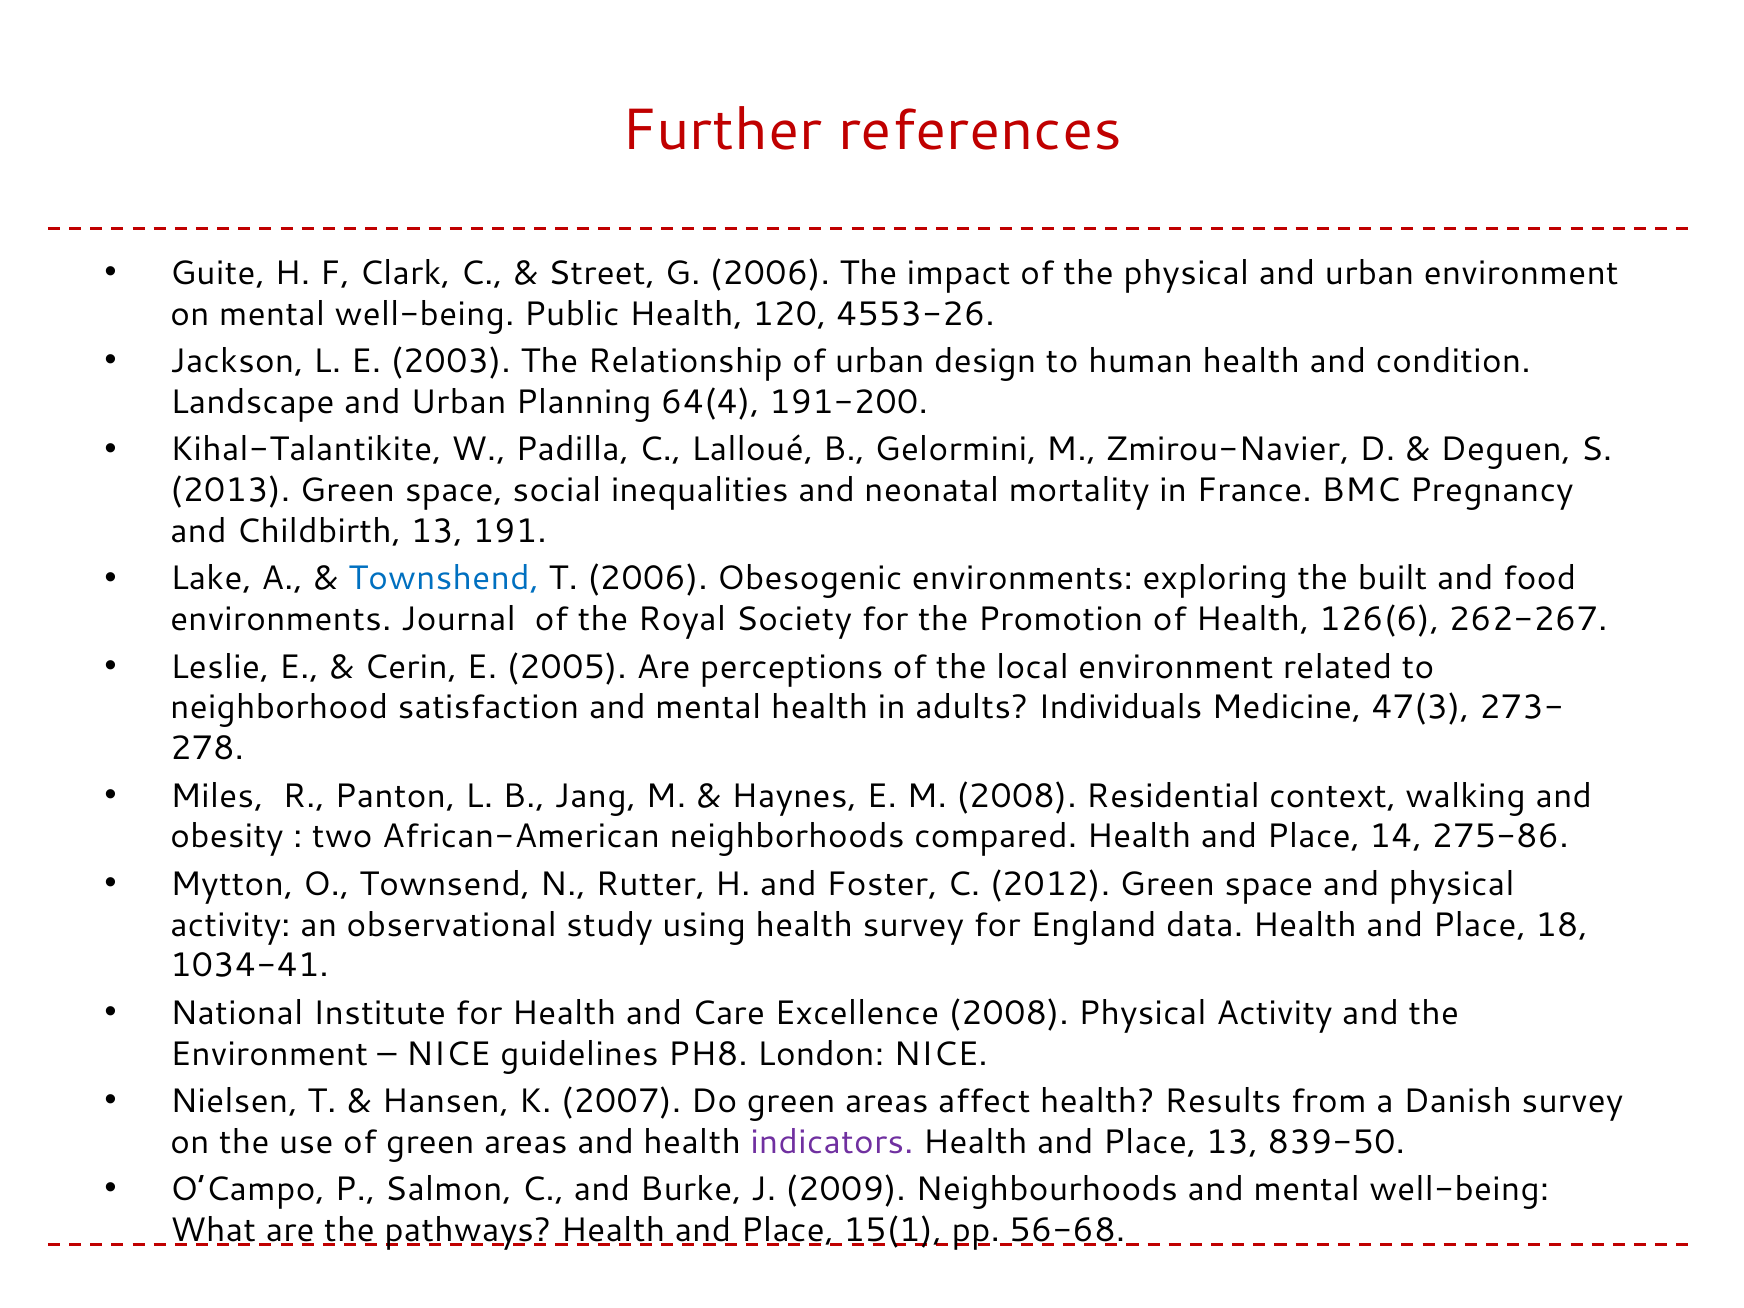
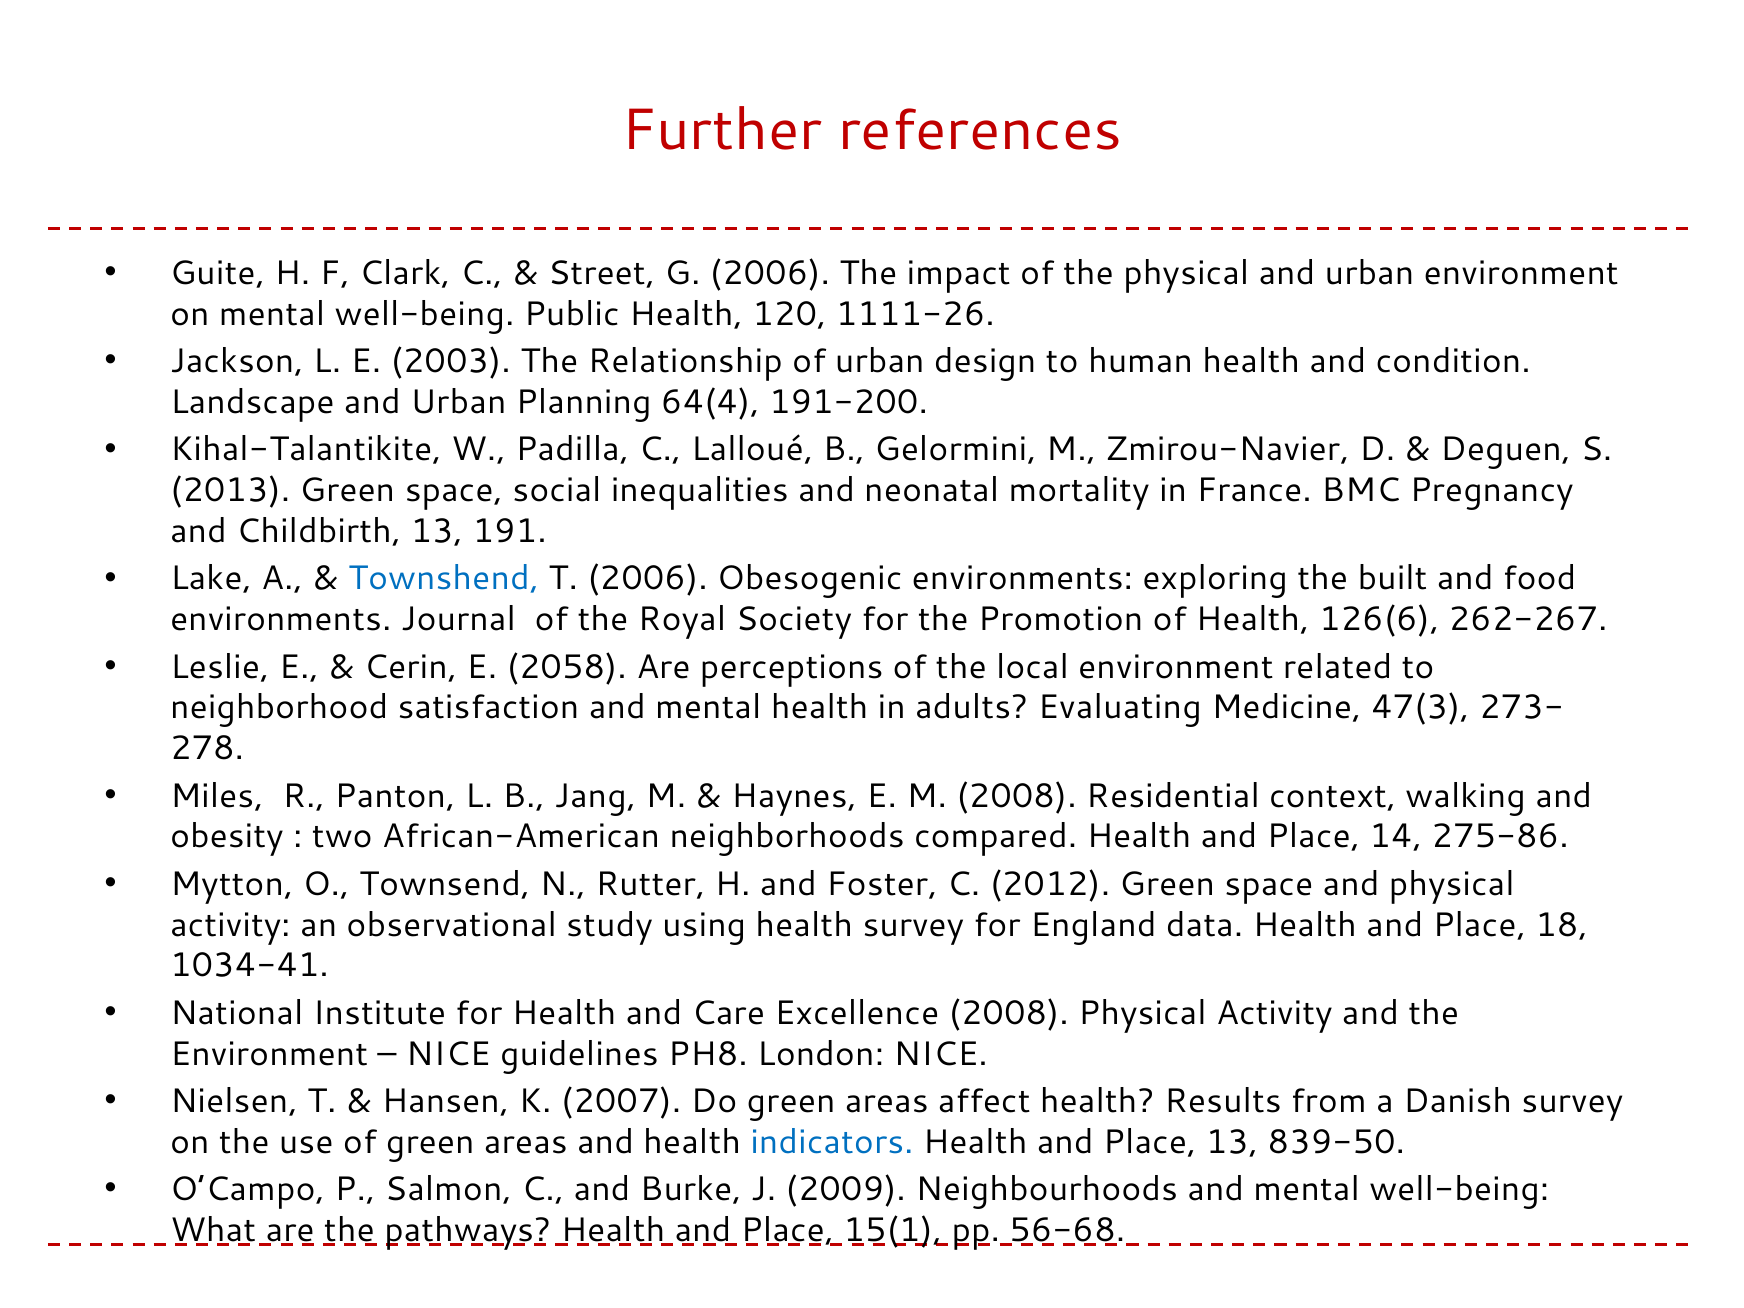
4553-26: 4553-26 -> 1111-26 (915, 314)
2005: 2005 -> 2058 (567, 667)
Individuals: Individuals -> Evaluating (1120, 708)
indicators colour: purple -> blue (832, 1142)
